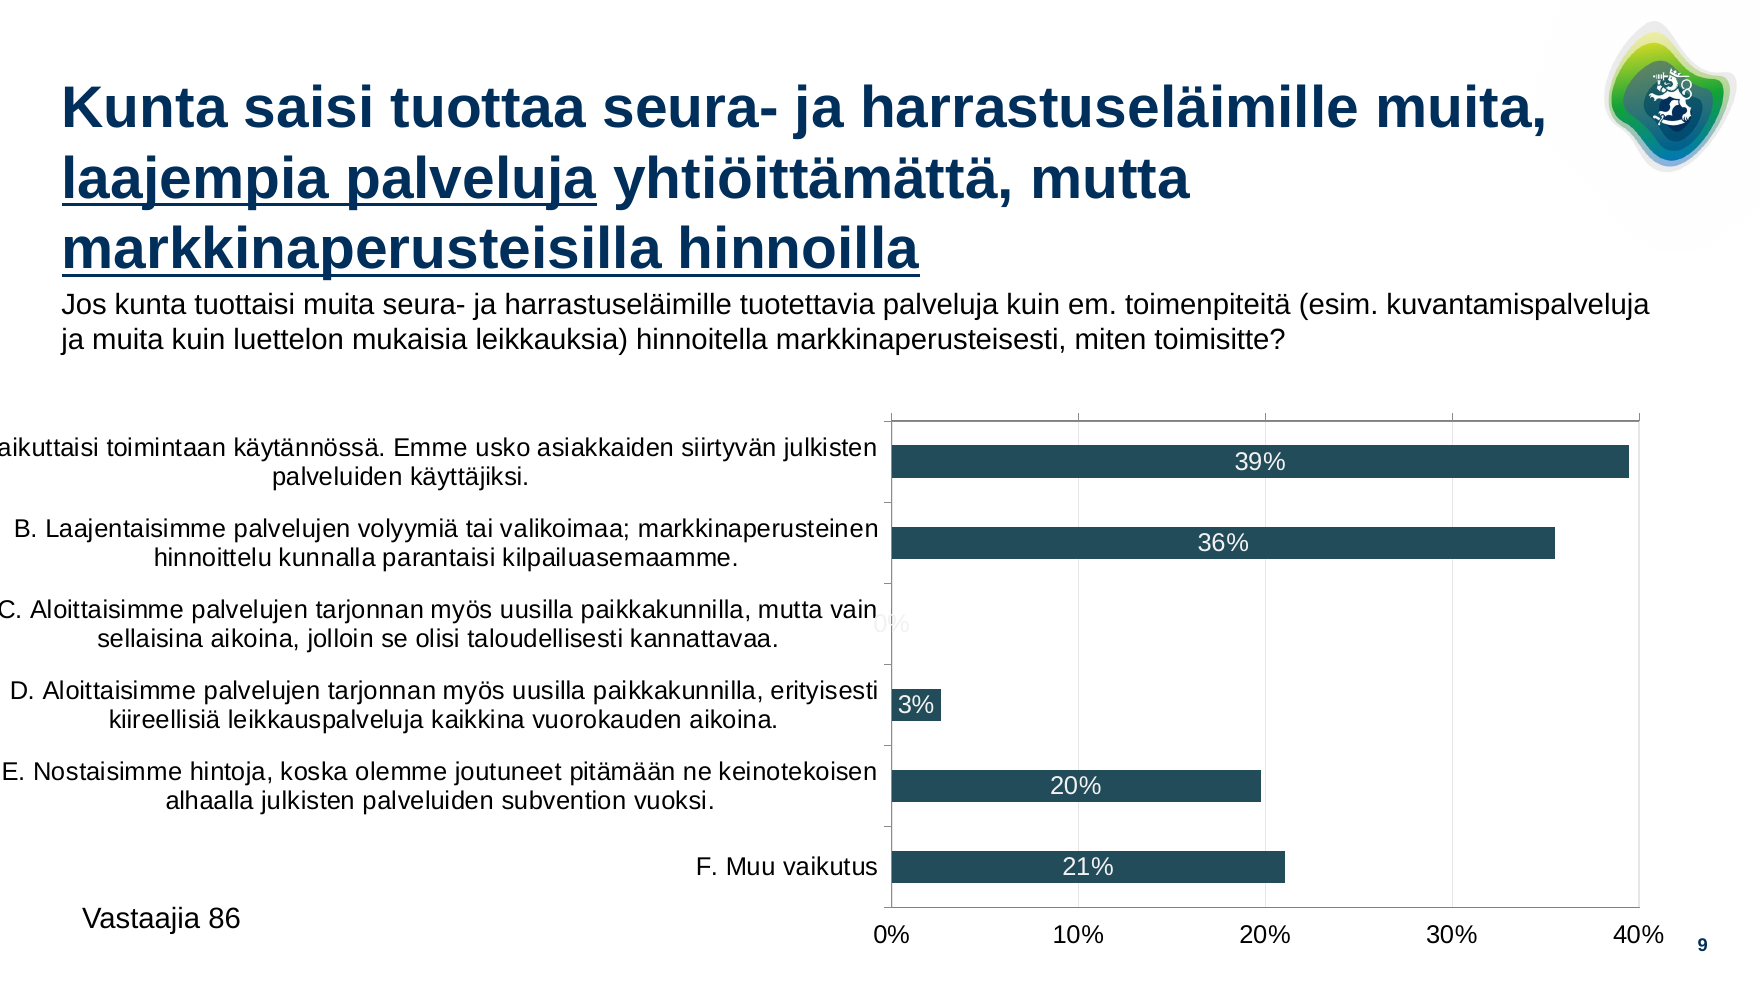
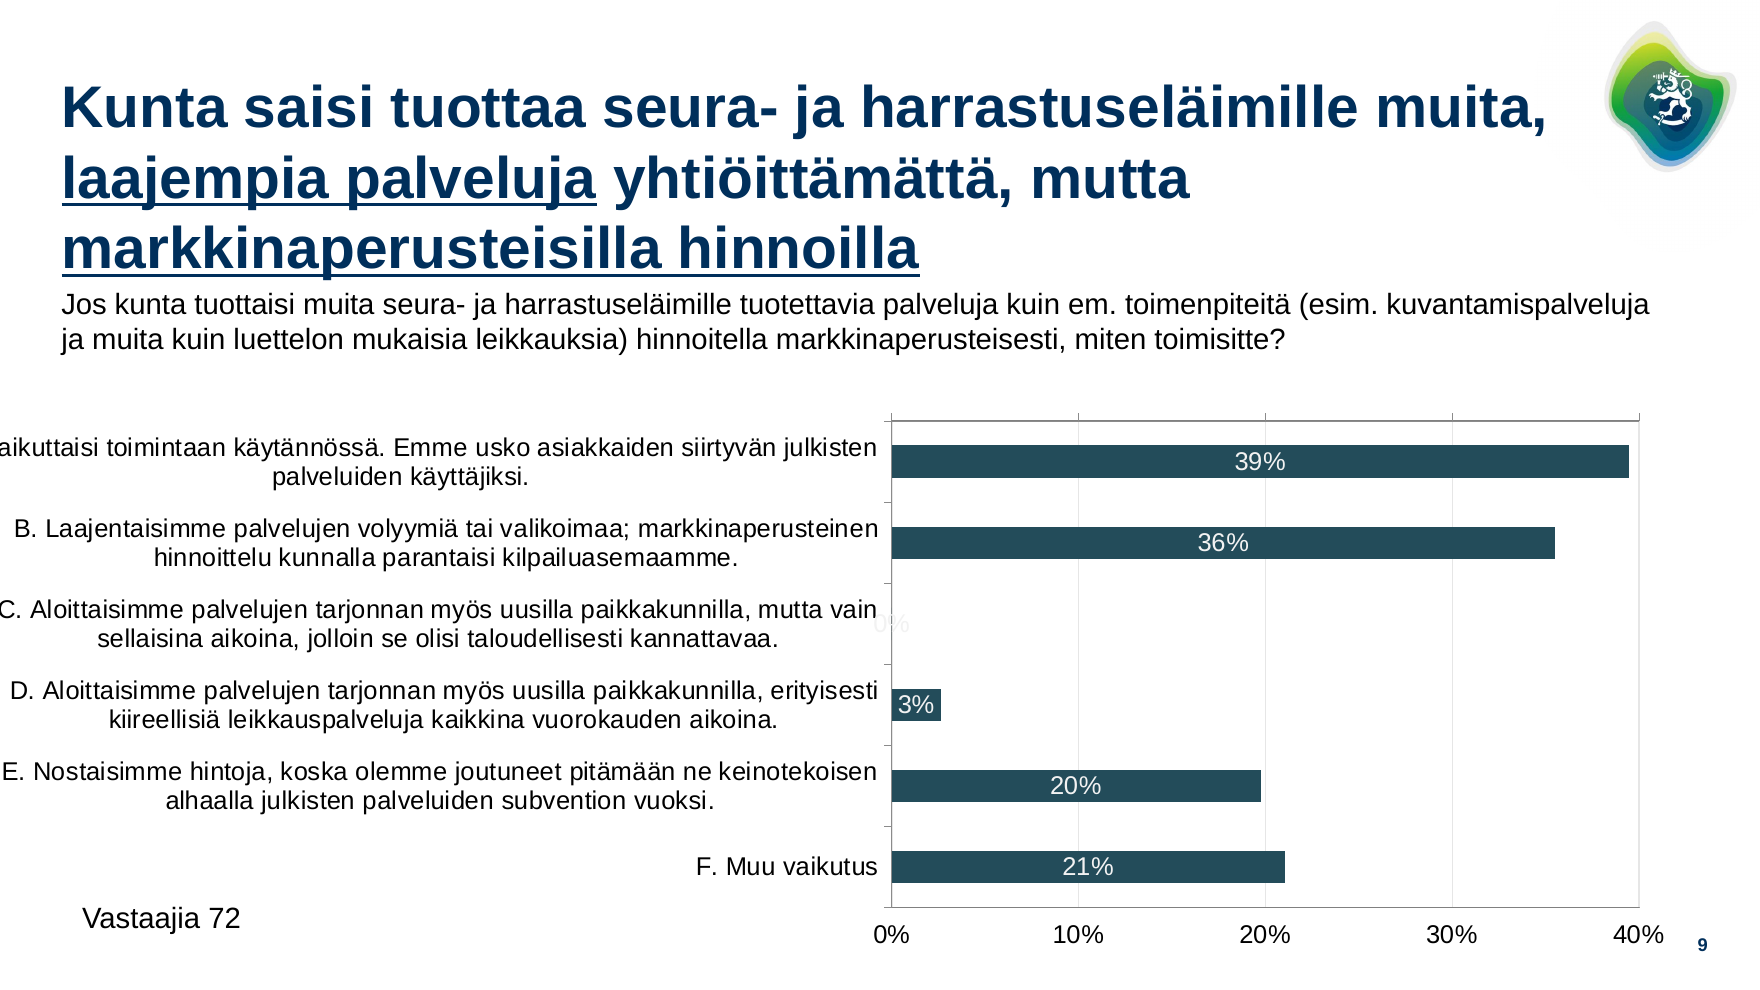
86: 86 -> 72 (225, 919)
